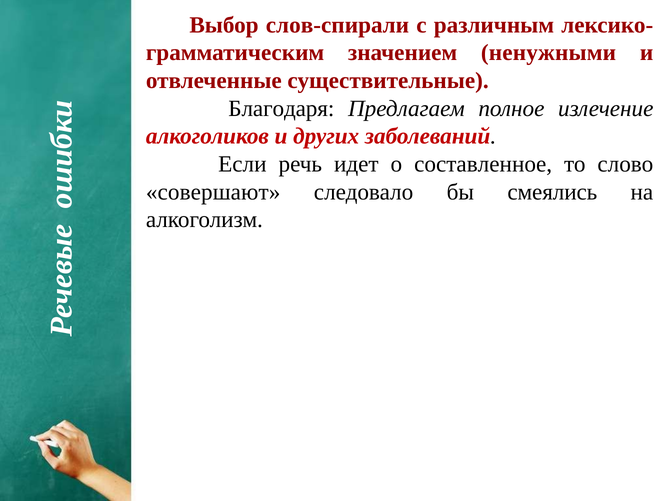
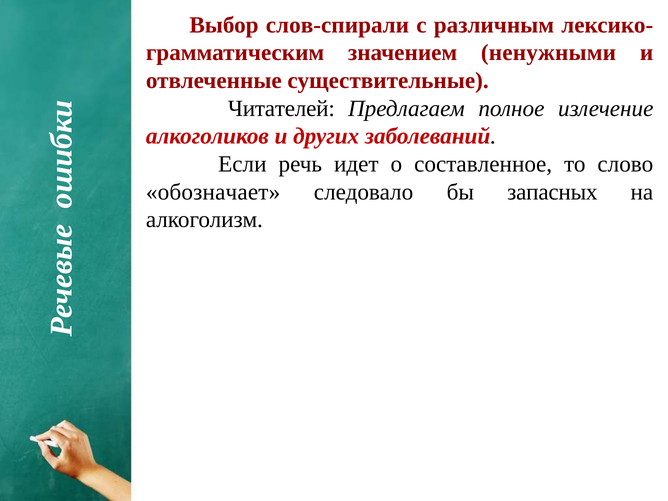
Благодаря: Благодаря -> Читателей (281, 108)
совершают: совершают -> обозначает (213, 192)
смеялись: смеялись -> запасных (552, 192)
